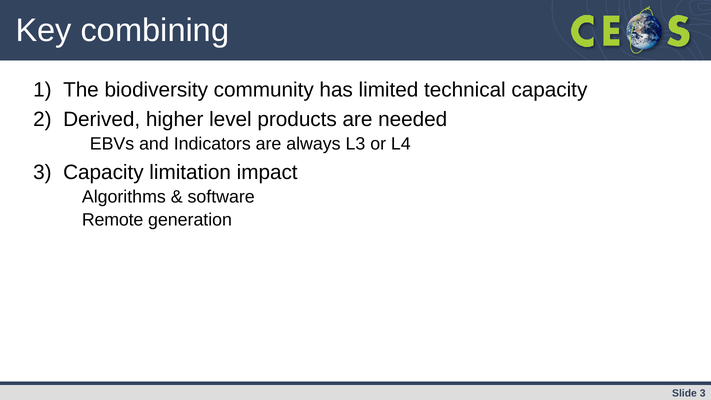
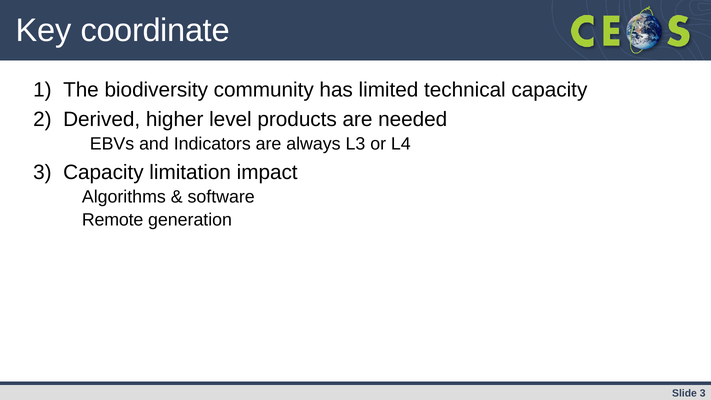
combining: combining -> coordinate (155, 30)
